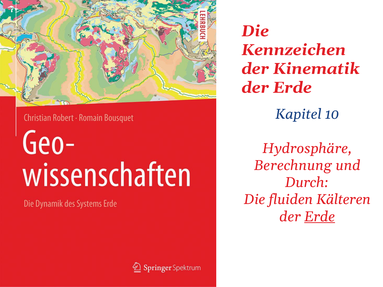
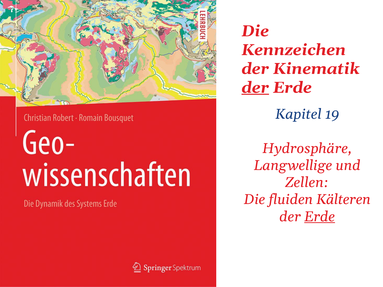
der underline: none -> present (255, 88)
10: 10 -> 19 (332, 114)
Berechnung: Berechnung -> Langwellige (293, 166)
Durch: Durch -> Zellen (307, 183)
